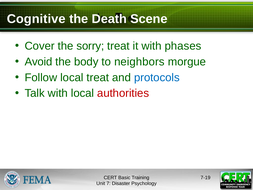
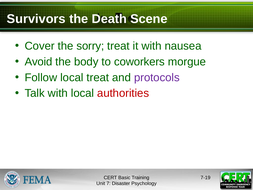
Cognitive: Cognitive -> Survivors (36, 19)
phases: phases -> nausea (183, 46)
neighbors: neighbors -> coworkers (139, 62)
protocols colour: blue -> purple (157, 77)
